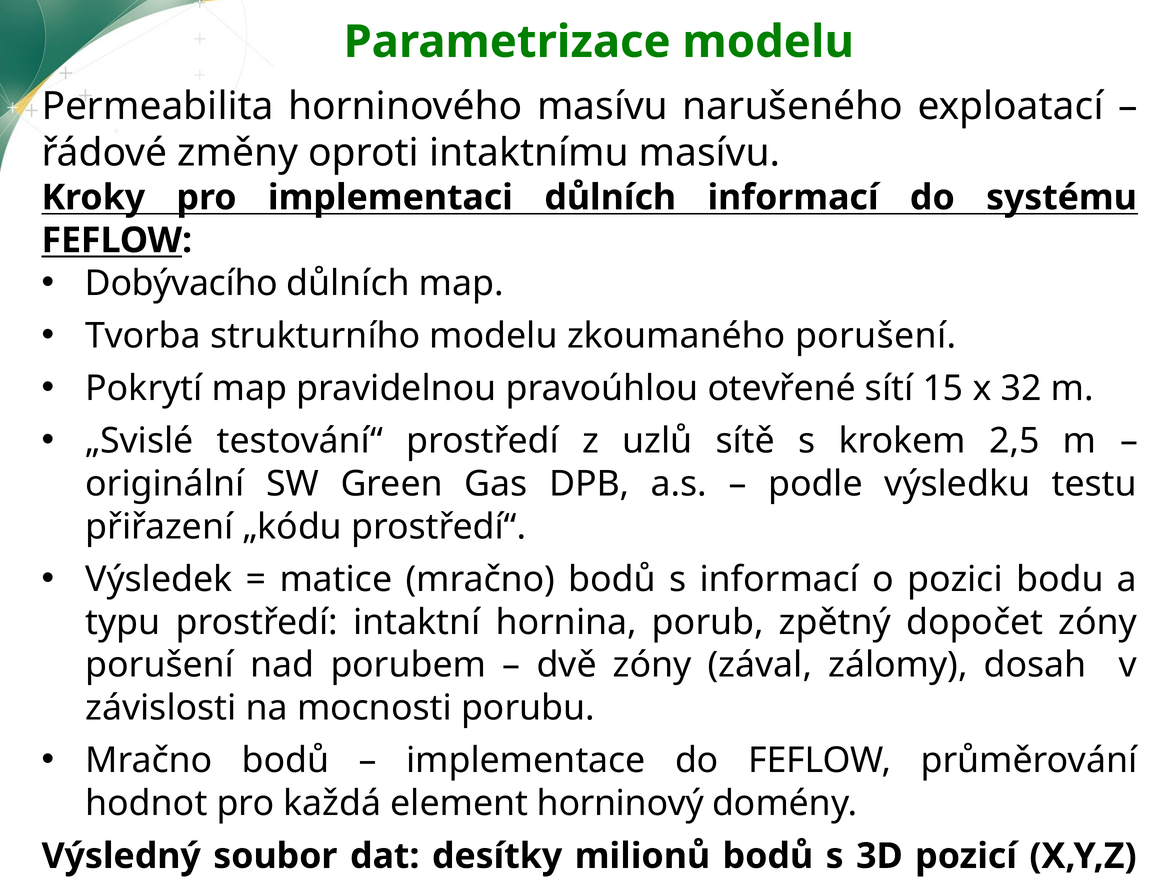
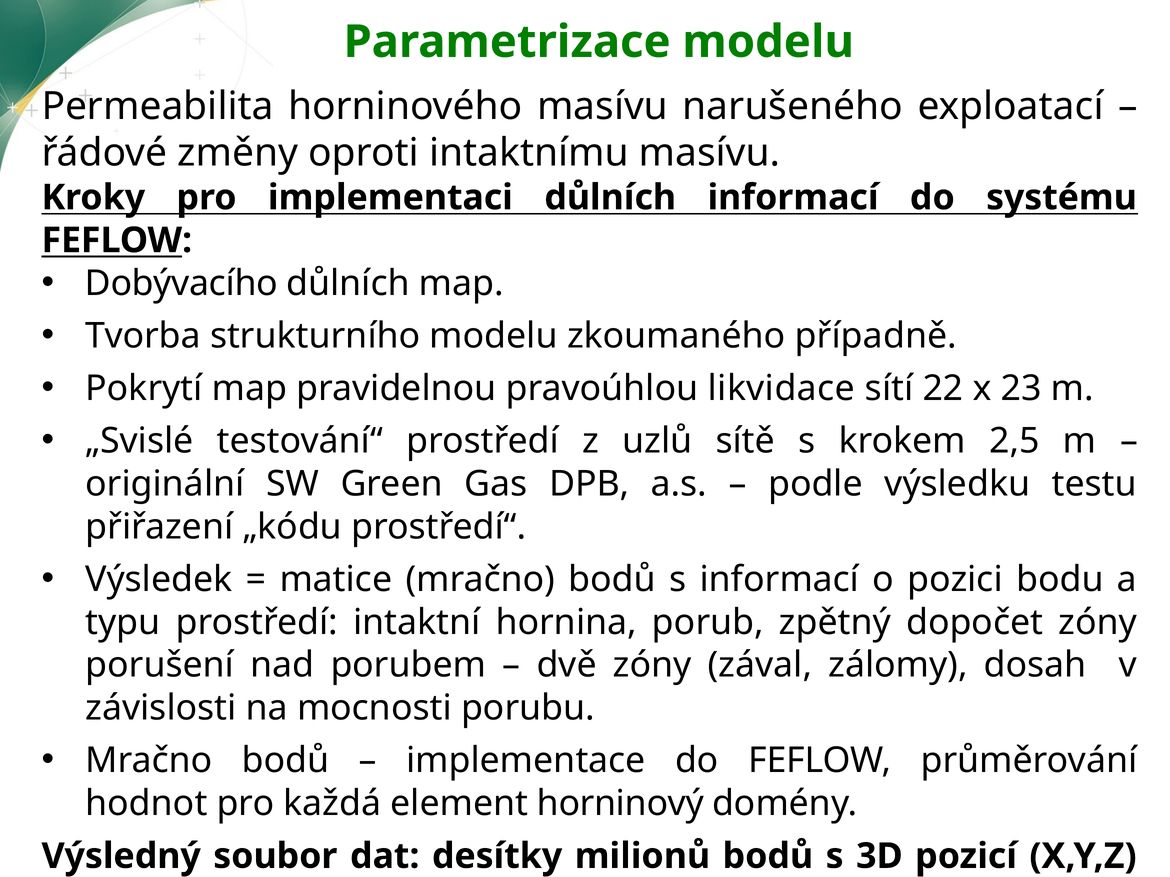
zkoumaného porušení: porušení -> případně (876, 336)
otevřené: otevřené -> likvidace (781, 389)
15: 15 -> 22 (943, 389)
32: 32 -> 23 (1021, 389)
